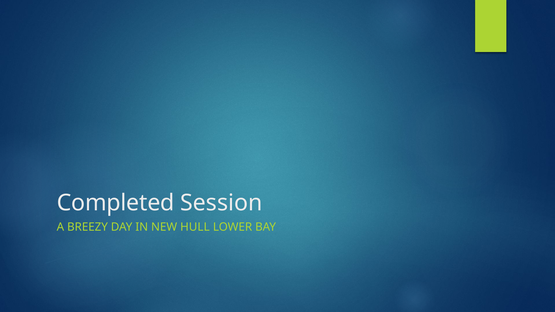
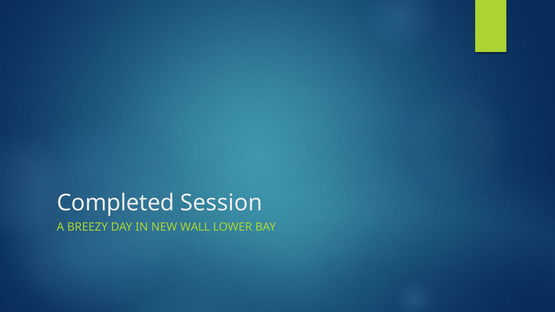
HULL: HULL -> WALL (195, 227)
